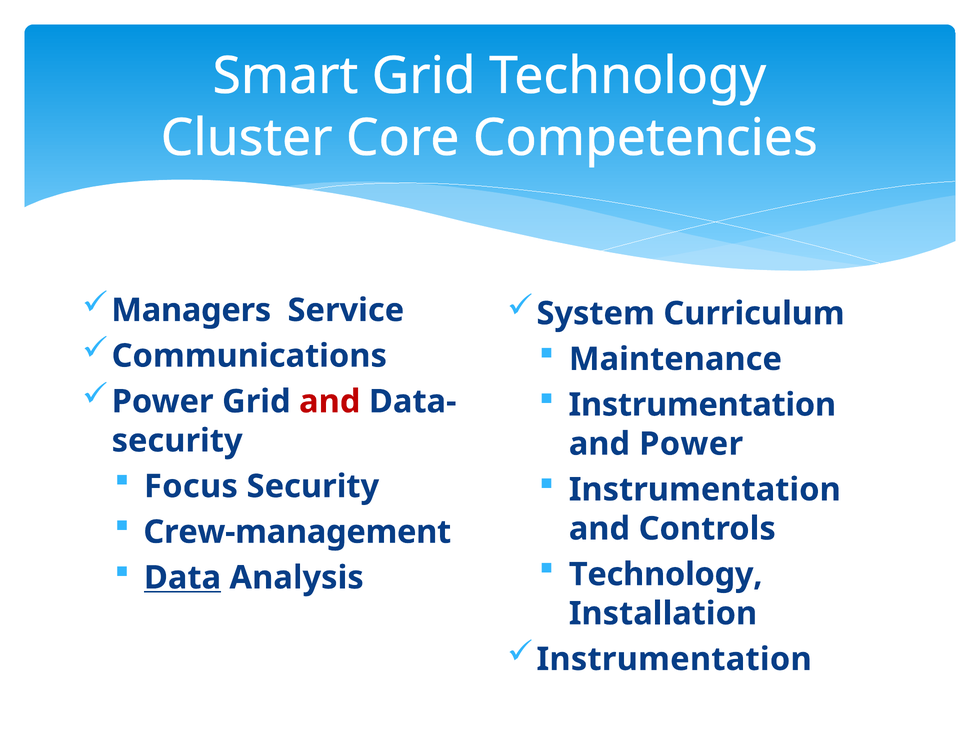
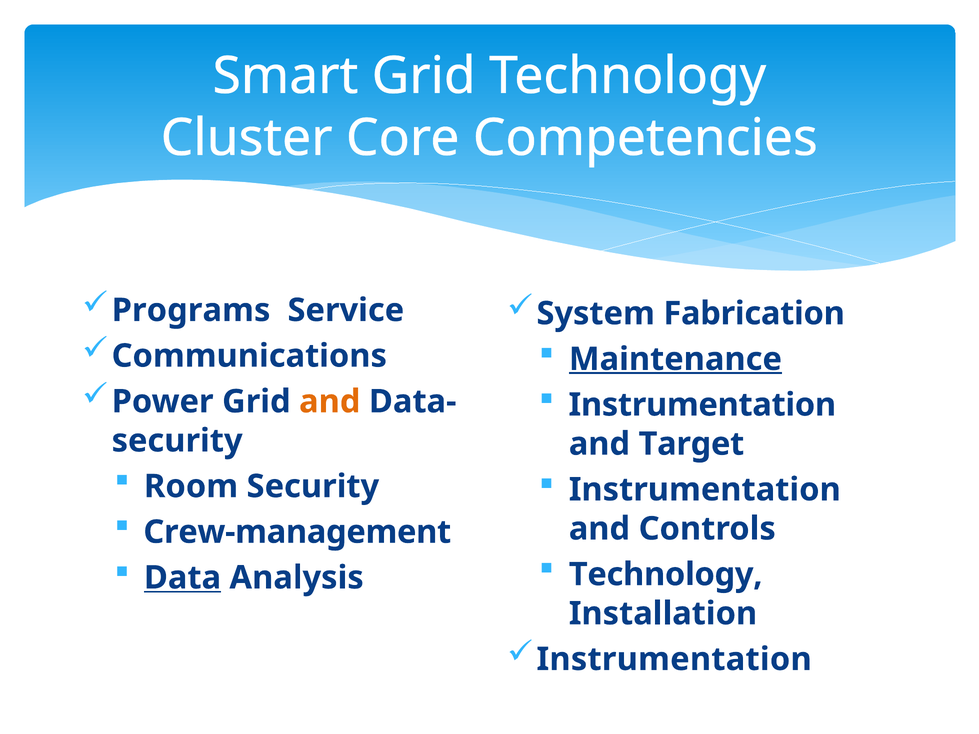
Managers: Managers -> Programs (191, 310)
Curriculum: Curriculum -> Fabrication (754, 314)
Maintenance underline: none -> present (675, 359)
and colour: red -> orange (330, 402)
and Power: Power -> Target (691, 444)
Focus: Focus -> Room (191, 487)
